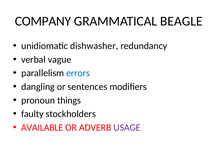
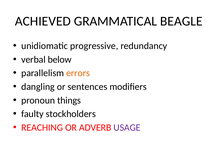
COMPANY: COMPANY -> ACHIEVED (43, 21)
dishwasher: dishwasher -> progressive (94, 46)
vague: vague -> below (60, 59)
errors colour: blue -> orange (78, 73)
AVAILABLE: AVAILABLE -> REACHING (42, 127)
